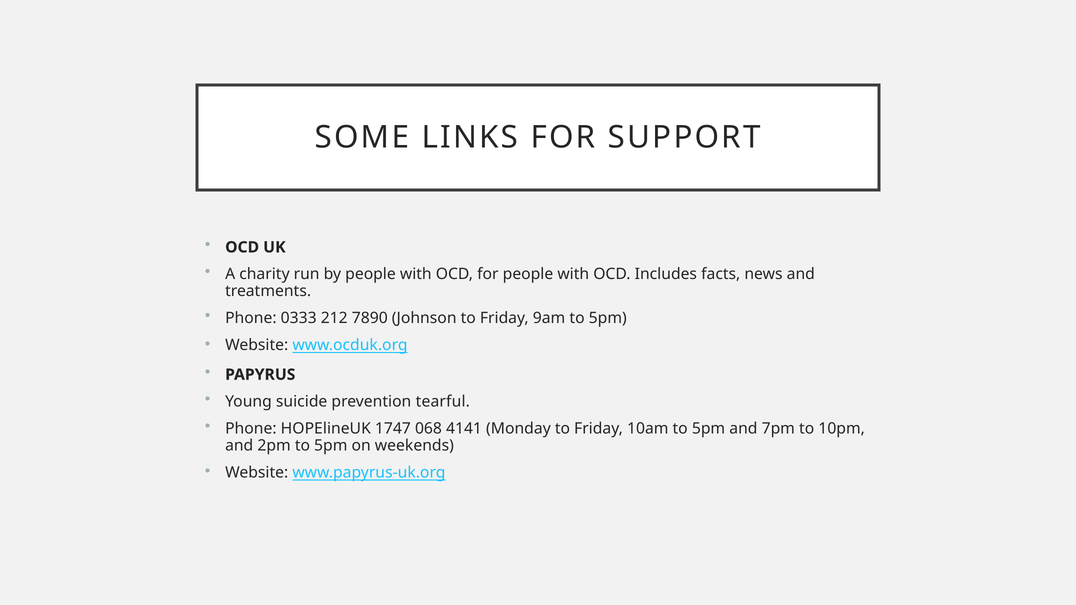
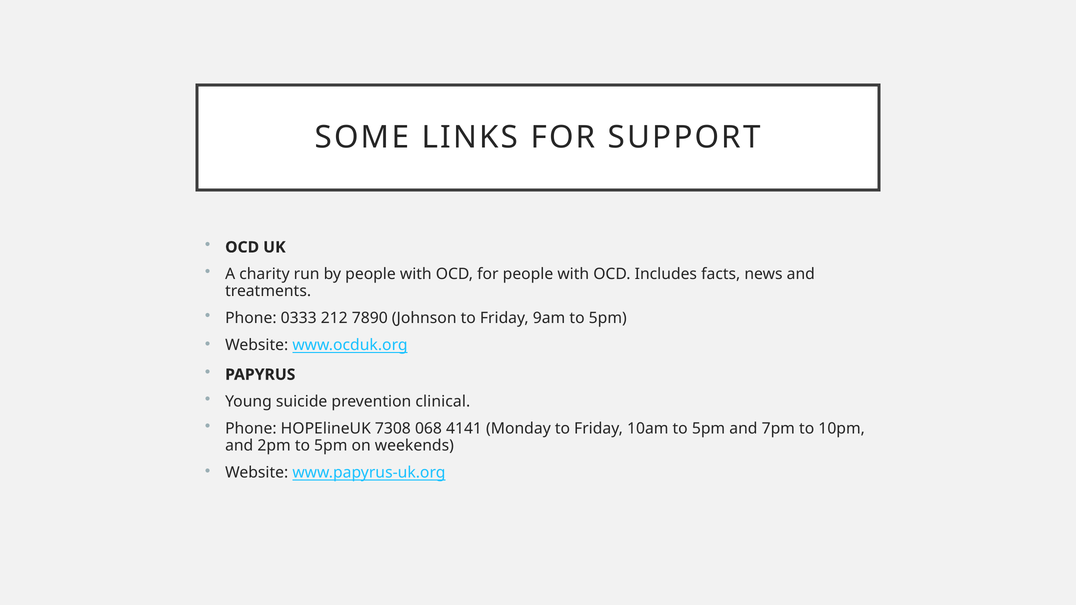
tearful: tearful -> clinical (443, 402)
1747: 1747 -> 7308 (393, 429)
